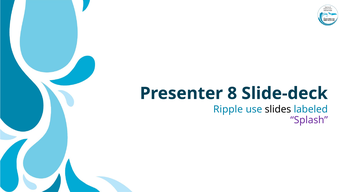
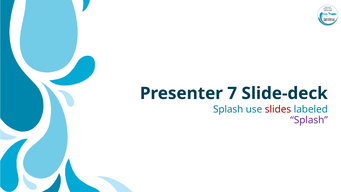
8: 8 -> 7 (232, 93)
Ripple: Ripple -> Splash (228, 109)
slides colour: black -> red (278, 109)
